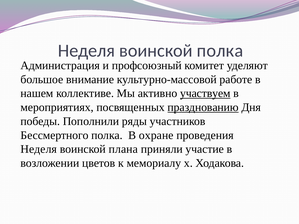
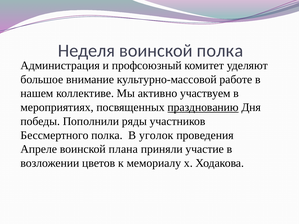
участвуем underline: present -> none (205, 93)
охране: охране -> уголок (156, 135)
Неделя: Неделя -> Апреле (39, 149)
